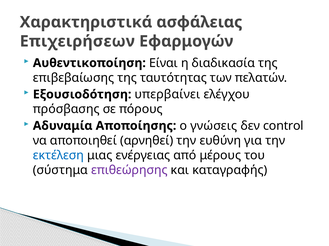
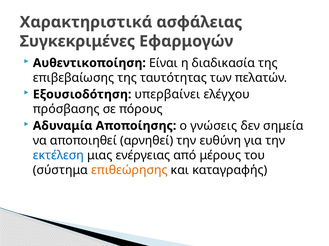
Επιχειρήσεων: Επιχειρήσεων -> Συγκεκριμένες (77, 41)
control: control -> σημεία (283, 126)
επιθεώρησης colour: purple -> orange (129, 171)
